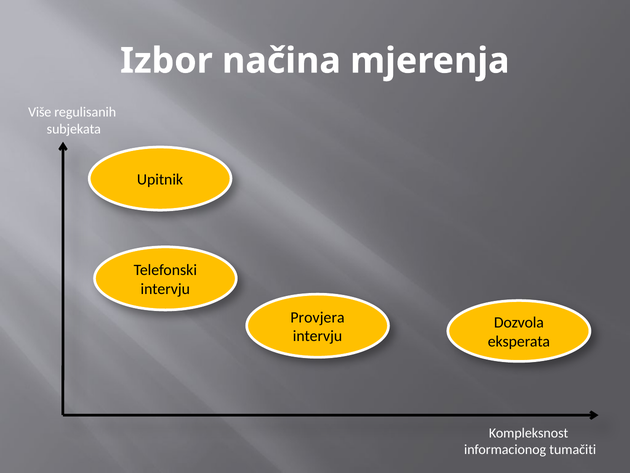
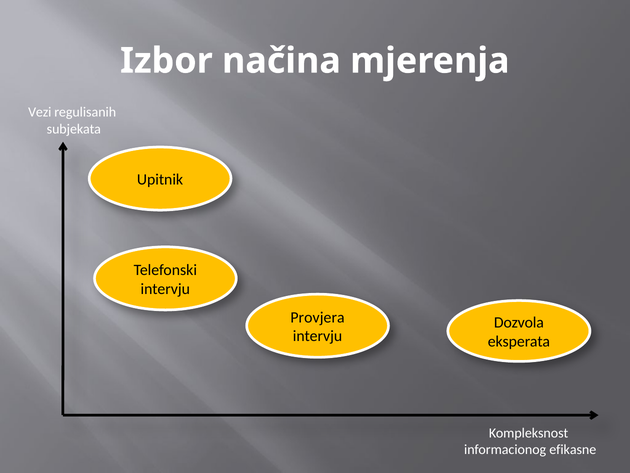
Više: Više -> Vezi (40, 112)
tumačiti: tumačiti -> efikasne (573, 449)
